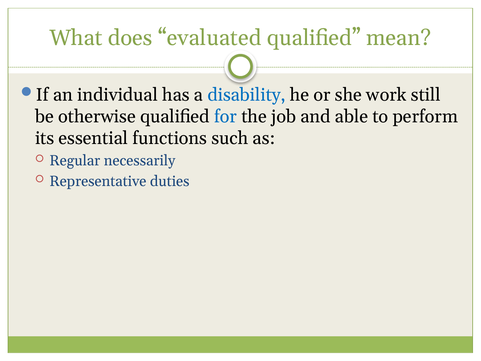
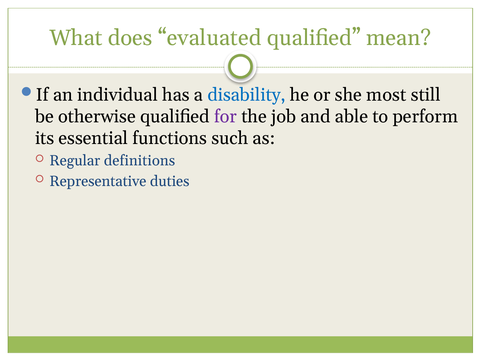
work: work -> most (386, 95)
for colour: blue -> purple (225, 116)
necessarily: necessarily -> definitions (139, 160)
